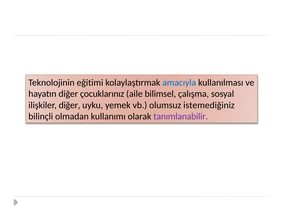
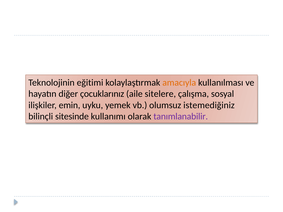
amacıyla colour: blue -> orange (179, 83)
bilimsel: bilimsel -> sitelere (160, 94)
ilişkiler diğer: diğer -> emin (70, 105)
olmadan: olmadan -> sitesinde (72, 117)
